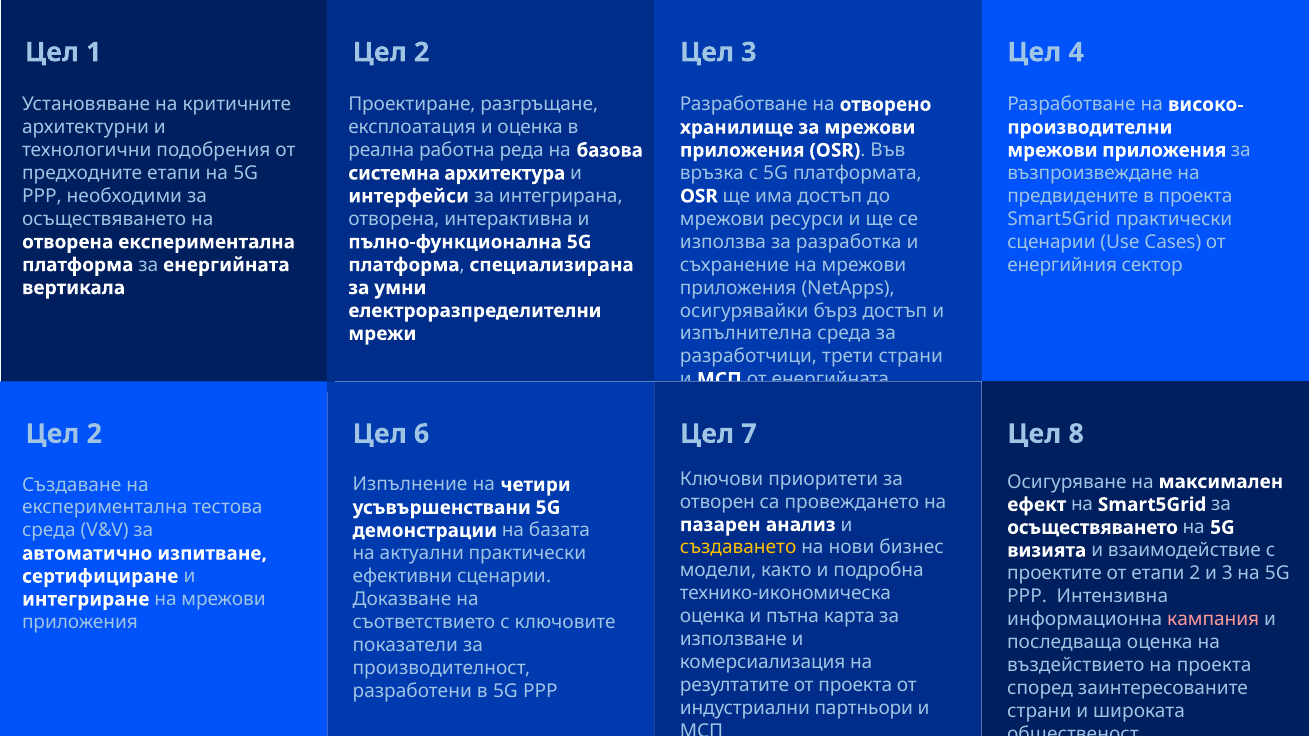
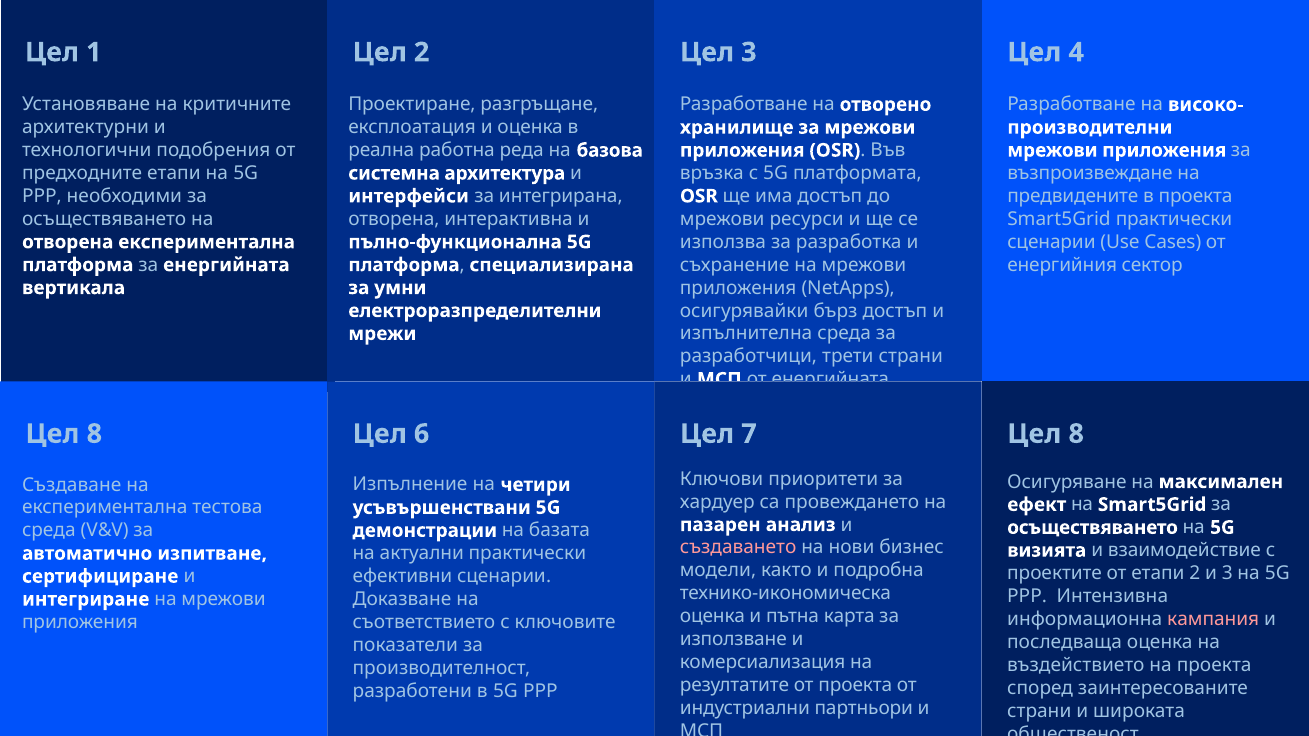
2: 2 -> 8 (94, 434)
отворен: отворен -> хардуер (717, 502)
създаването colour: yellow -> pink (738, 548)
